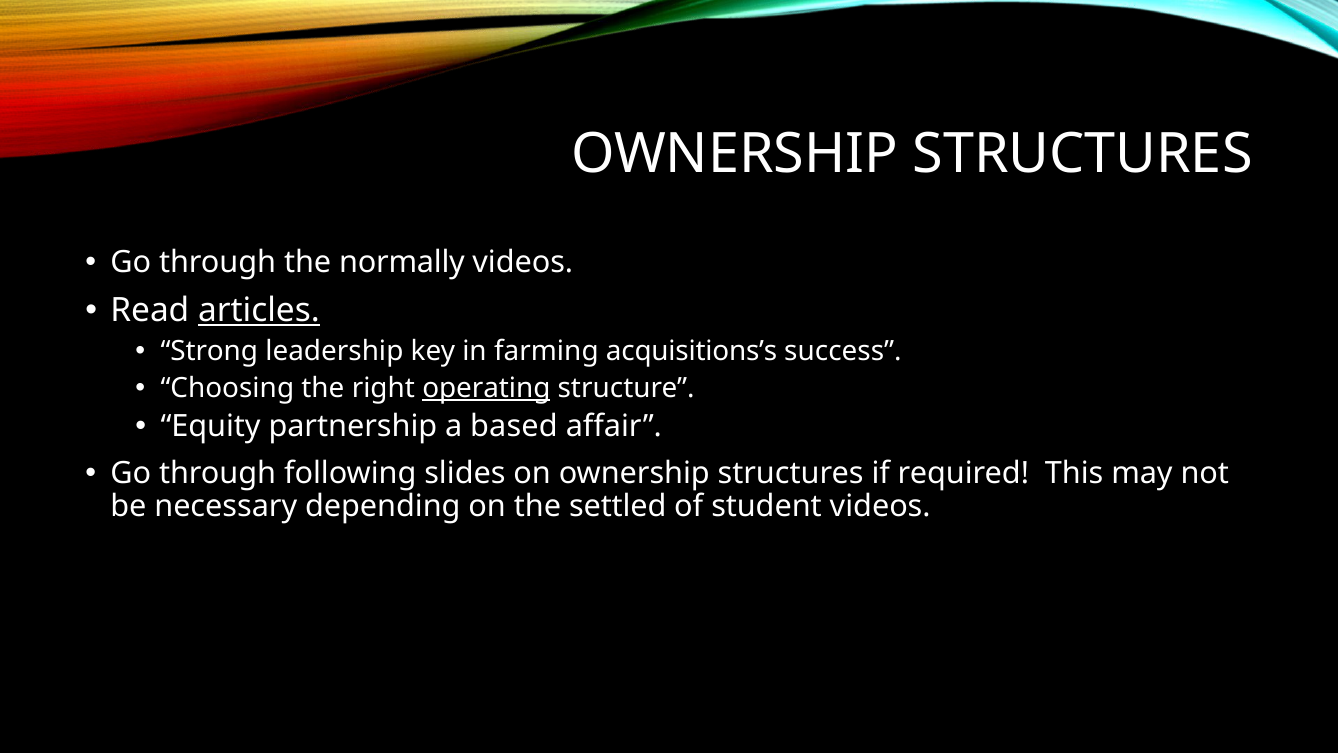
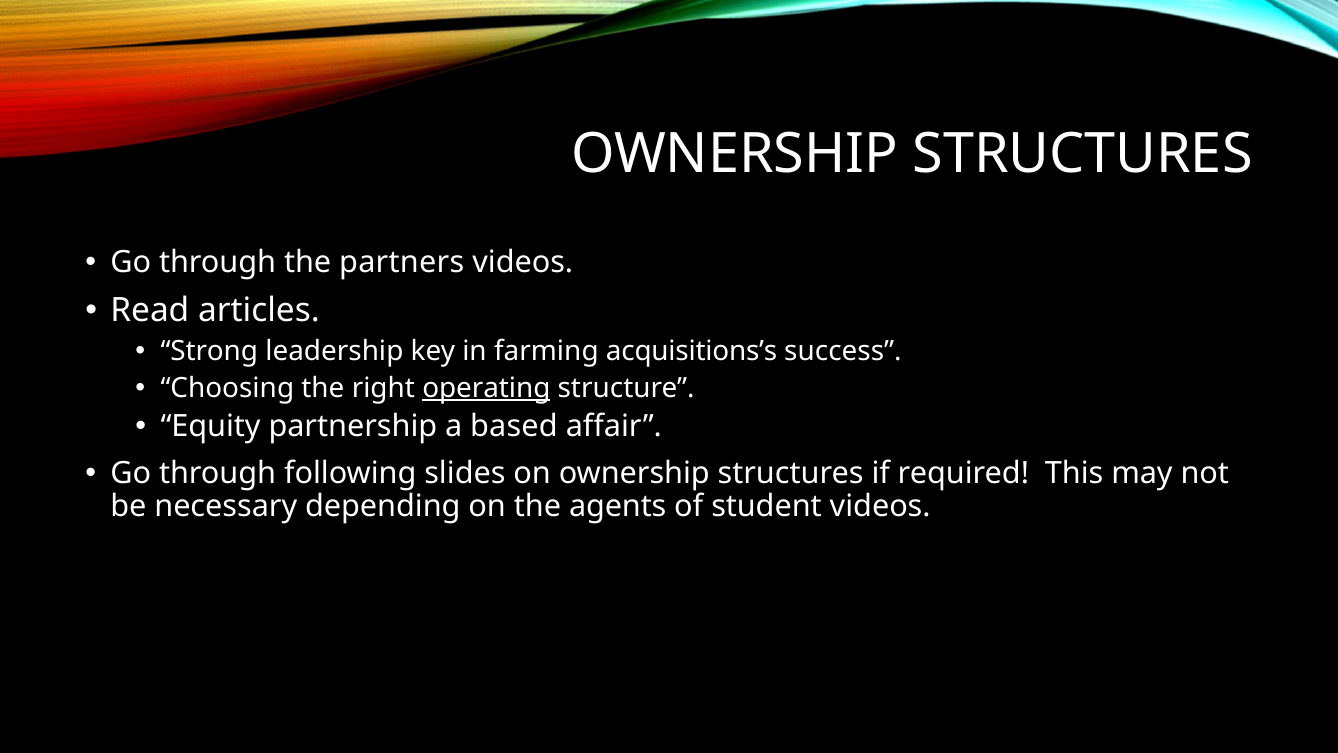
normally: normally -> partners (402, 262)
articles underline: present -> none (259, 311)
settled: settled -> agents (618, 507)
